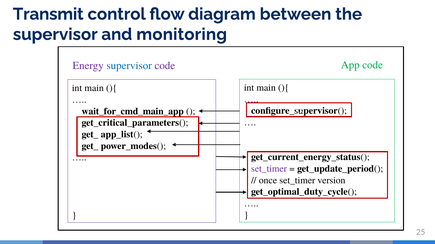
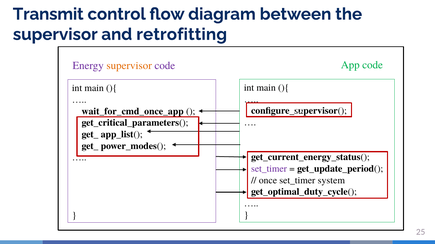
monitoring: monitoring -> retrofitting (182, 34)
supervisor colour: blue -> orange (129, 66)
wait_for_cmd_main_app: wait_for_cmd_main_app -> wait_for_cmd_once_app (133, 112)
version: version -> system (331, 181)
